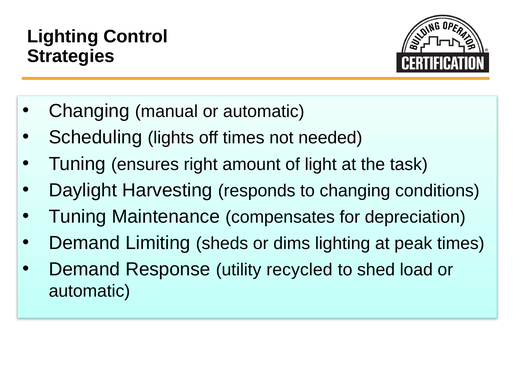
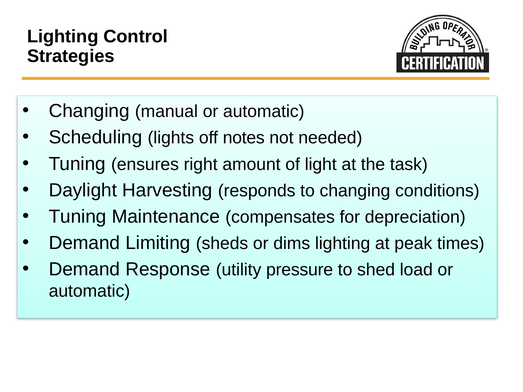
off times: times -> notes (244, 138)
recycled: recycled -> pressure (300, 270)
